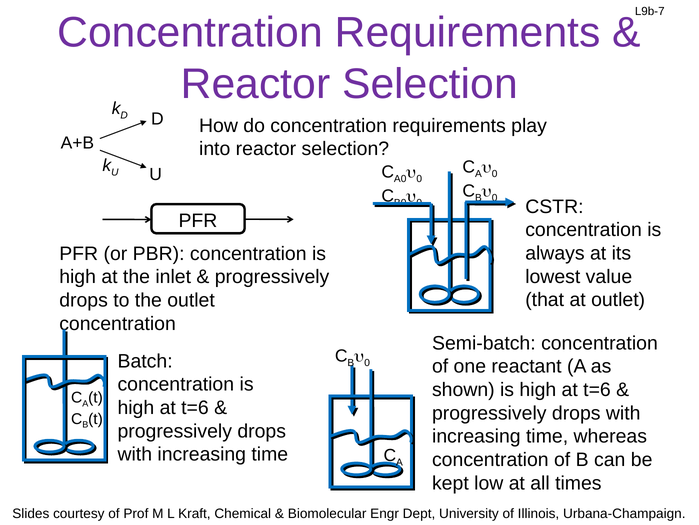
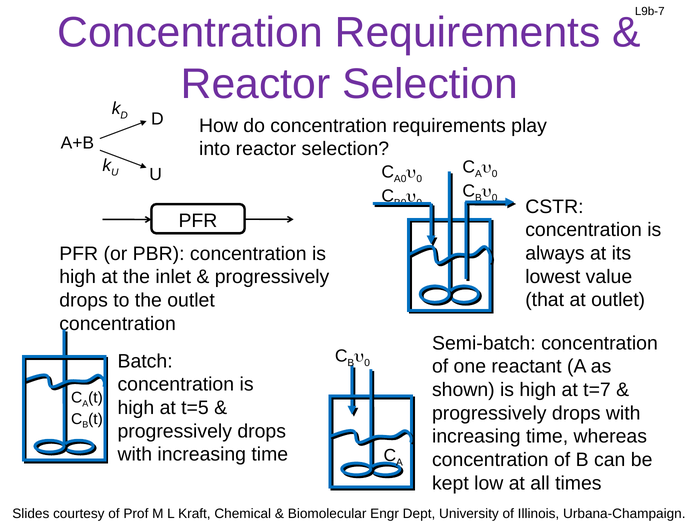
t=6: t=6 -> t=7 (597, 389)
t=6: t=6 -> t=5 (195, 407)
